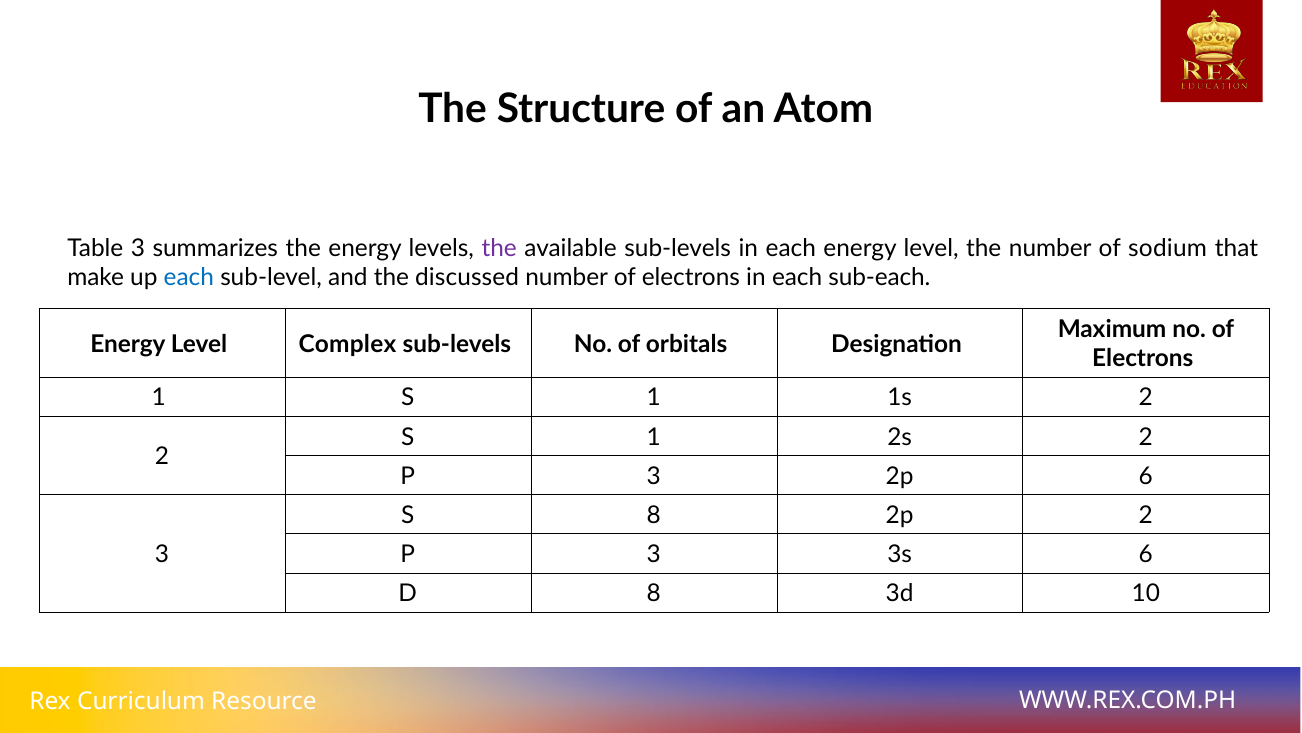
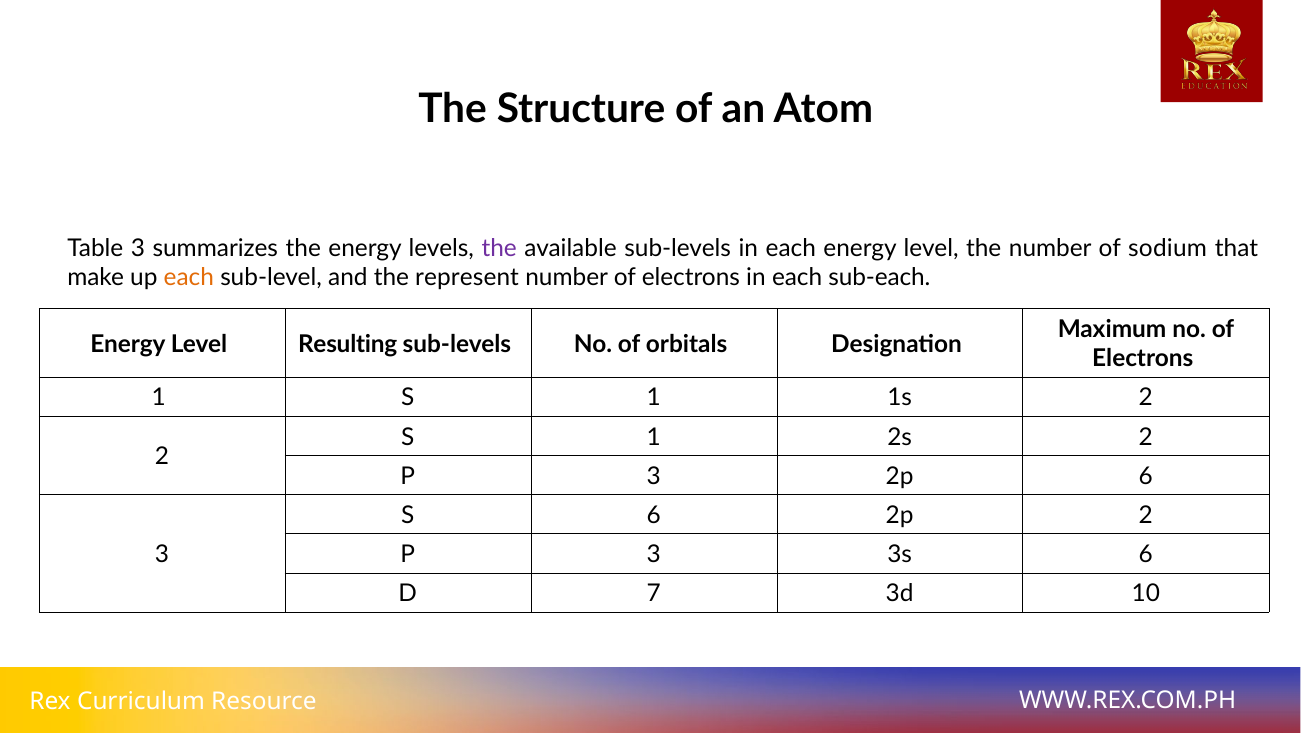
each colour: blue -> orange (189, 277)
discussed: discussed -> represent (467, 277)
Complex: Complex -> Resulting (348, 344)
S 8: 8 -> 6 (654, 515)
D 8: 8 -> 7 (654, 593)
